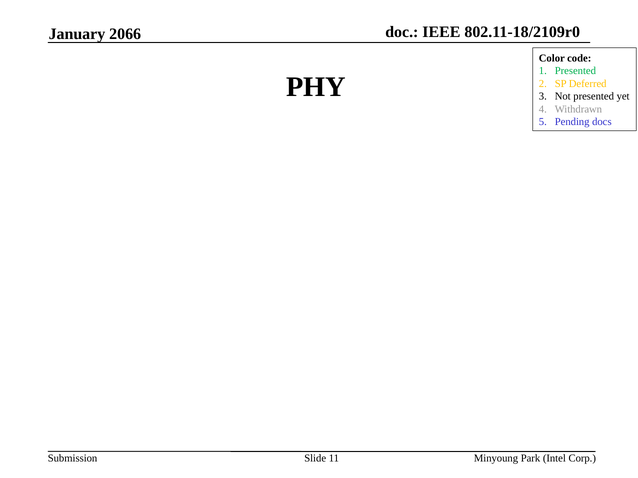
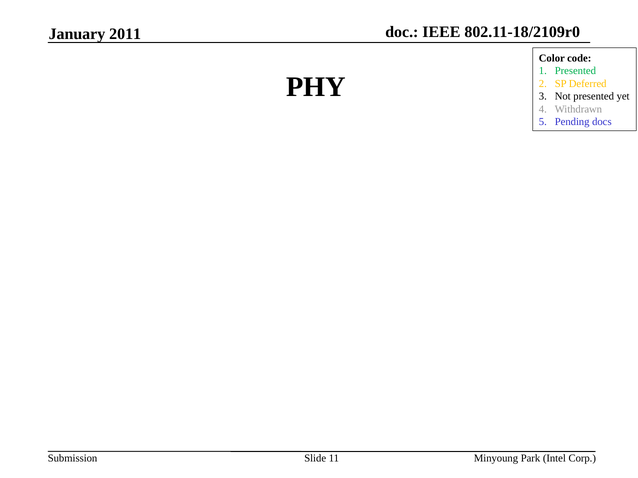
2066: 2066 -> 2011 (125, 34)
